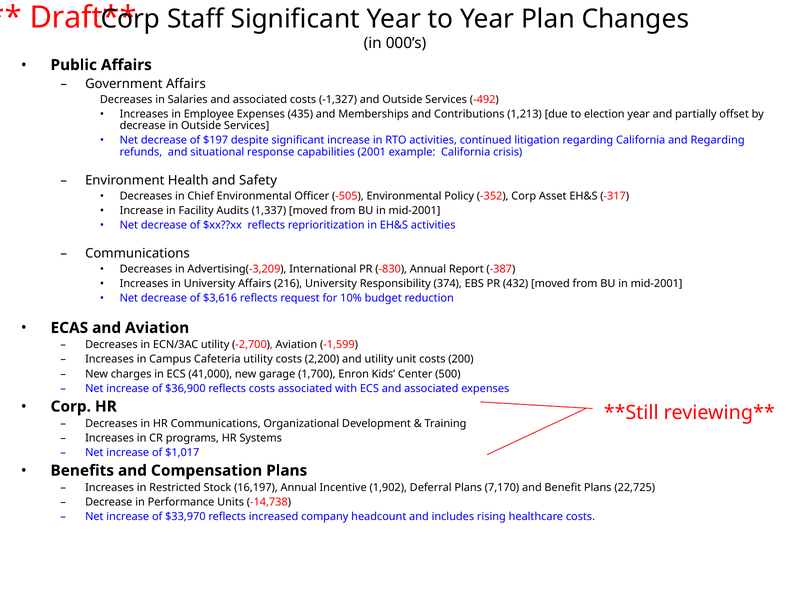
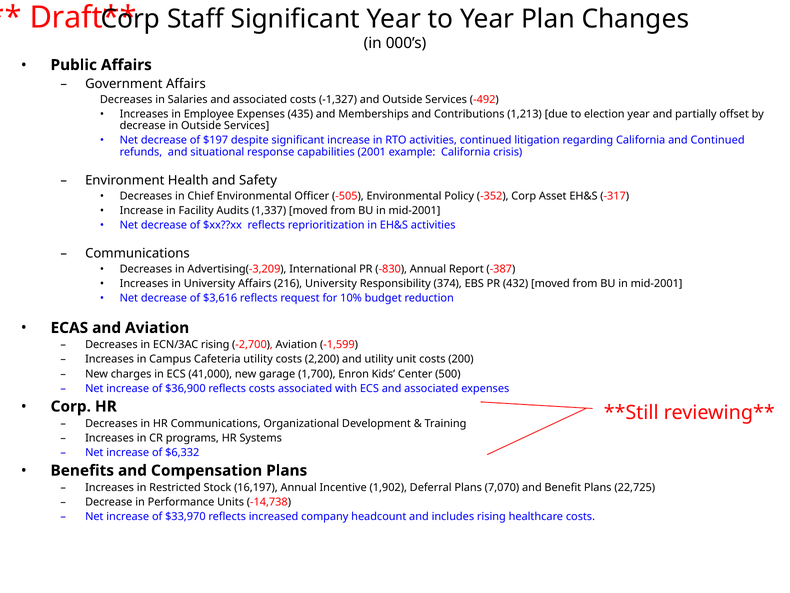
and Regarding: Regarding -> Continued (718, 140)
ECN/3AC utility: utility -> rising (215, 345)
$1,017: $1,017 -> $6,332 (182, 452)
7,170: 7,170 -> 7,070 (502, 487)
